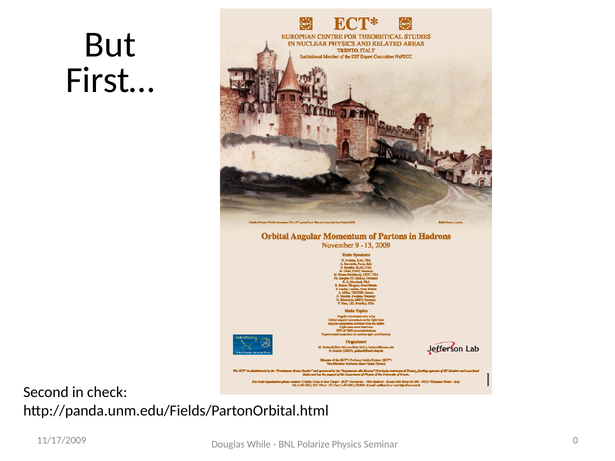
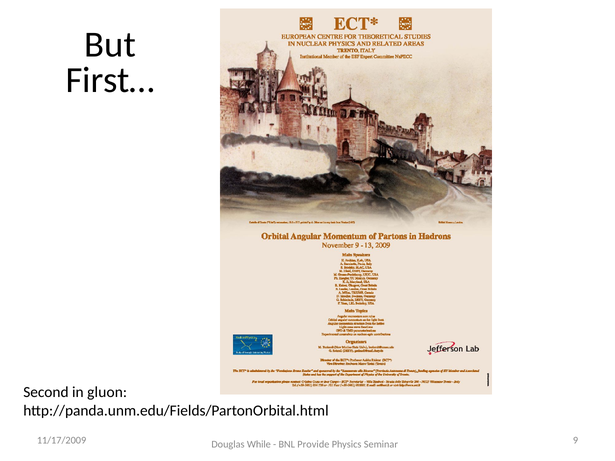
check: check -> gluon (107, 393)
Polarize: Polarize -> Provide (313, 444)
0: 0 -> 9 (576, 440)
